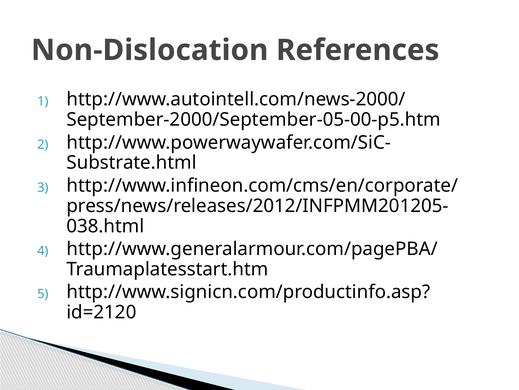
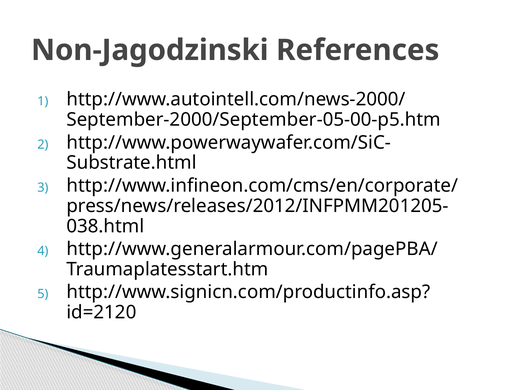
Non-Dislocation: Non-Dislocation -> Non-Jagodzinski (150, 50)
